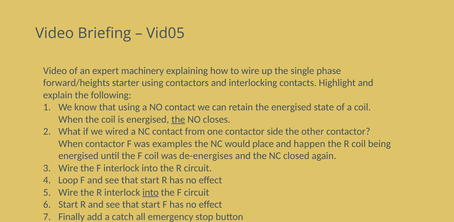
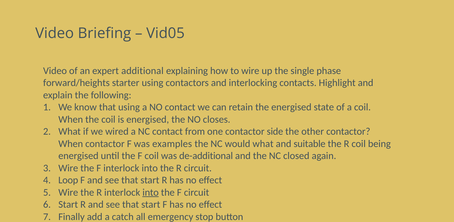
machinery: machinery -> additional (142, 71)
the underline: present -> none (178, 119)
would place: place -> what (263, 144)
happen: happen -> suitable (310, 144)
de-energises: de-energises -> de-additional (206, 156)
